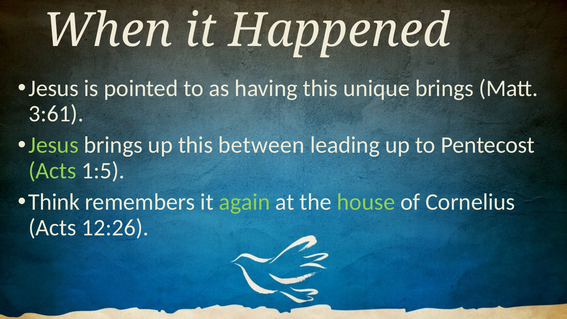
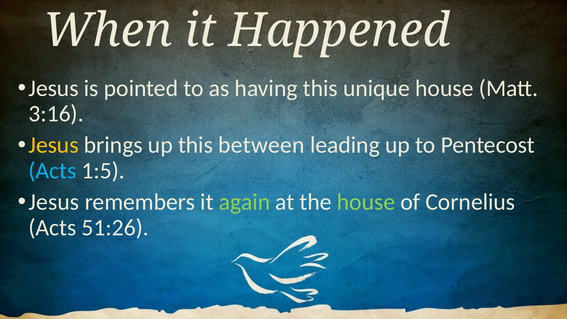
unique brings: brings -> house (444, 88)
3:61: 3:61 -> 3:16 (56, 114)
Jesus colour: light green -> yellow (54, 145)
Acts colour: light green -> light blue (52, 171)
Think: Think -> Jesus (54, 202)
12:26: 12:26 -> 51:26 (115, 228)
